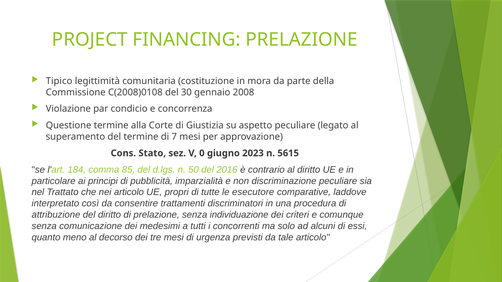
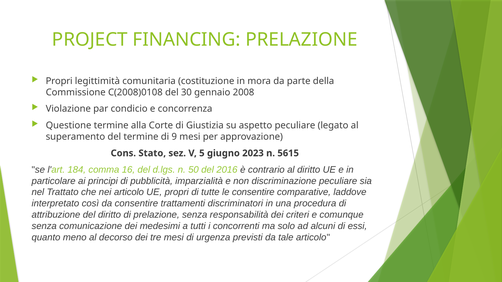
Tipico: Tipico -> Propri (59, 81)
7: 7 -> 9 (174, 137)
0: 0 -> 5 (202, 153)
85: 85 -> 16 (128, 170)
le esecutore: esecutore -> consentire (253, 192)
individuazione: individuazione -> responsabilità (239, 215)
